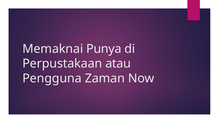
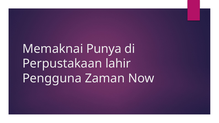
atau: atau -> lahir (118, 64)
